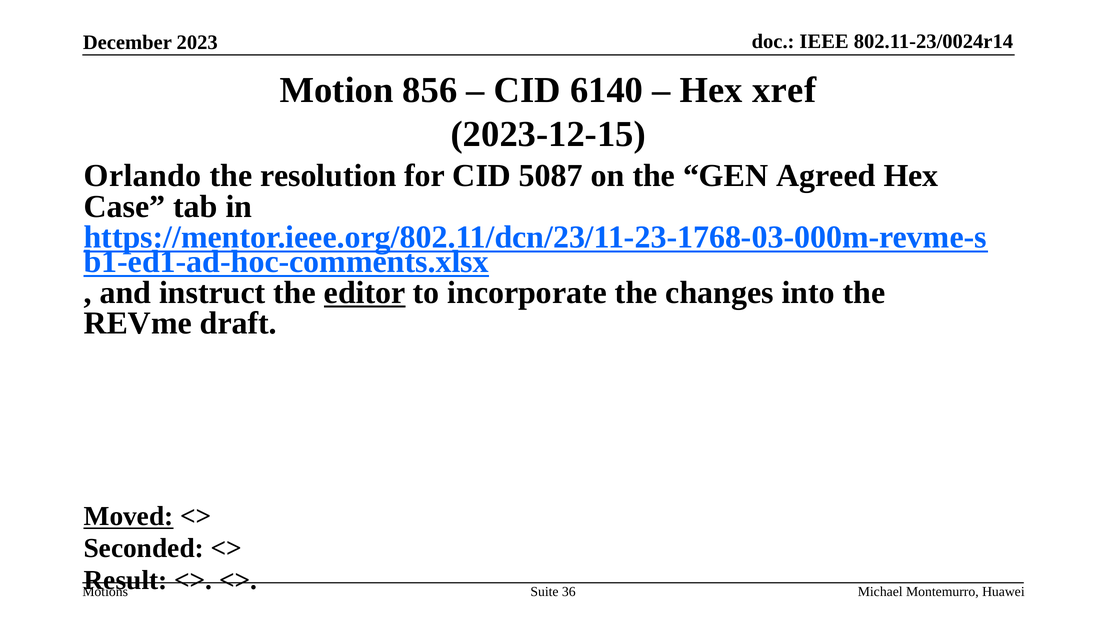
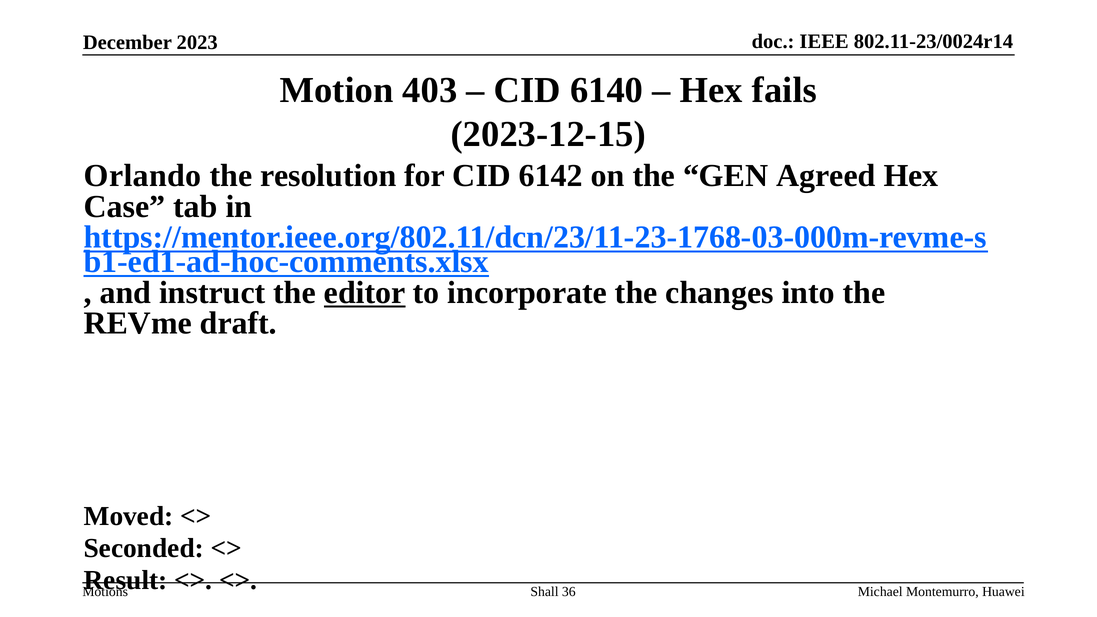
856: 856 -> 403 (430, 90)
xref: xref -> fails (784, 90)
5087: 5087 -> 6142 (551, 176)
Moved underline: present -> none (129, 516)
Suite: Suite -> Shall (544, 592)
